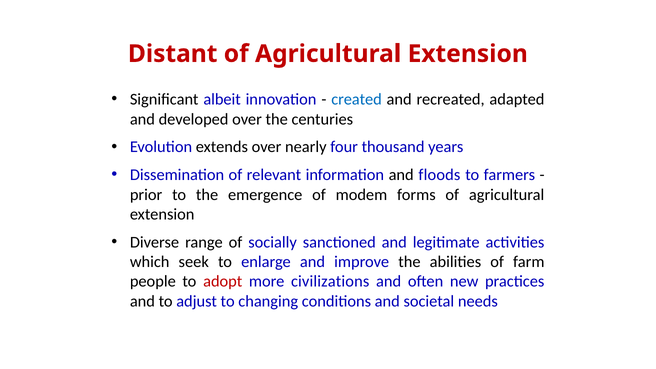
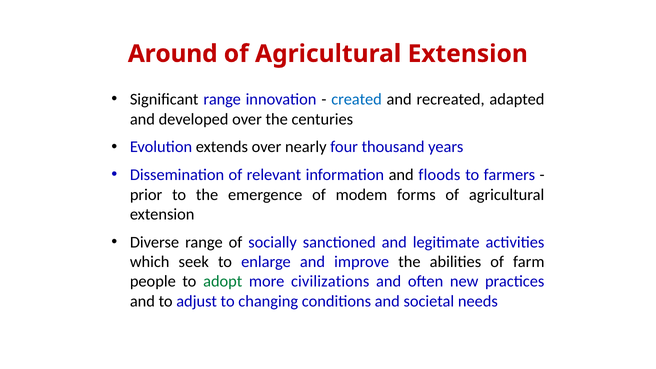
Distant: Distant -> Around (173, 54)
Significant albeit: albeit -> range (222, 99)
adopt colour: red -> green (223, 282)
